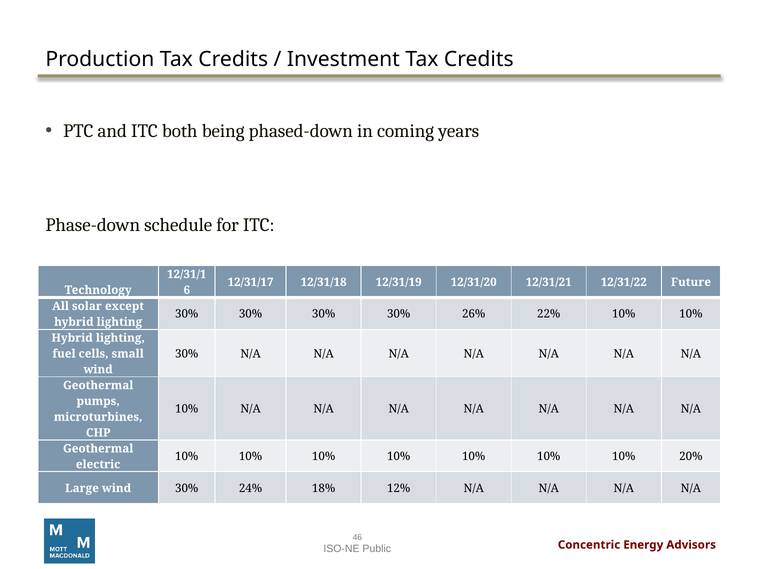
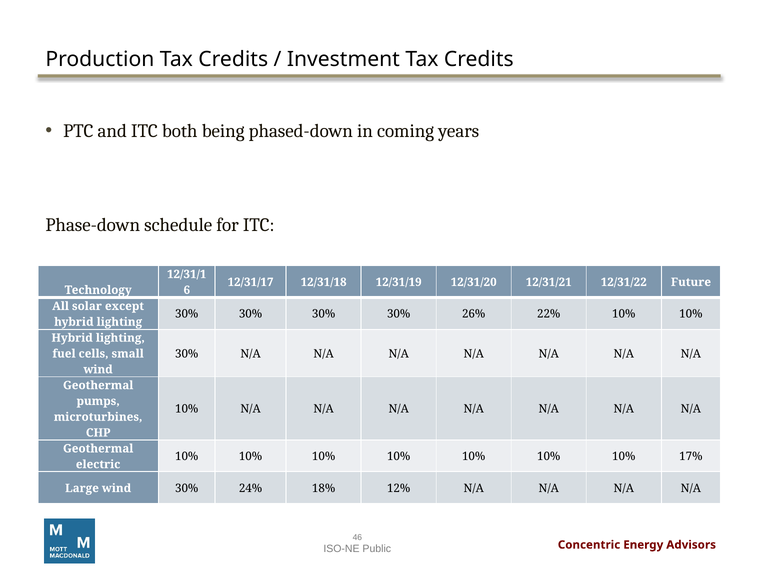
20%: 20% -> 17% (691, 457)
